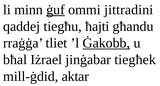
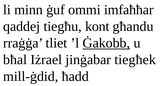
ġuf underline: present -> none (56, 10)
jittradini: jittradini -> imfaħħar (129, 10)
ħajti: ħajti -> kont (97, 26)
aktar: aktar -> ħadd (75, 76)
